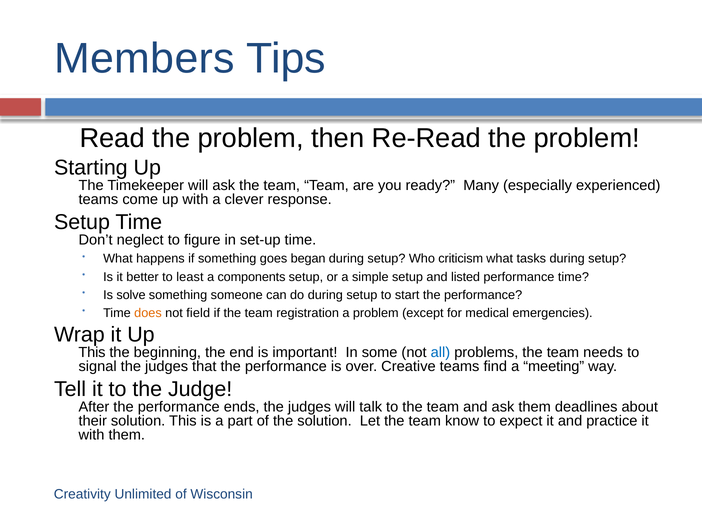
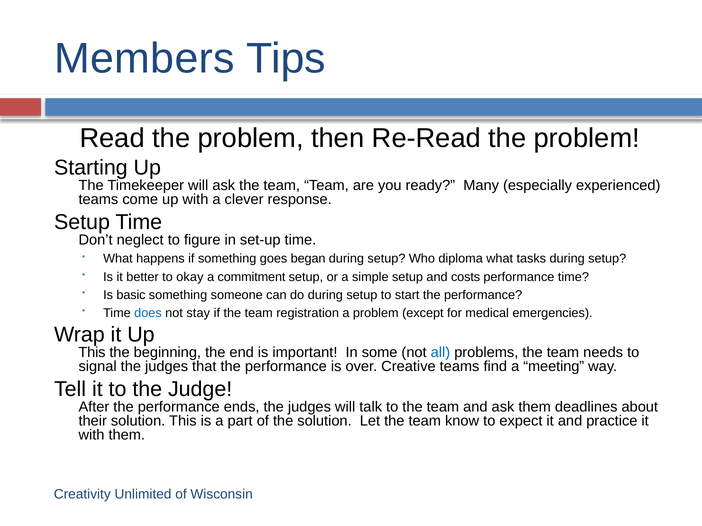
criticism: criticism -> diploma (461, 259)
least: least -> okay (190, 277)
components: components -> commitment (252, 277)
listed: listed -> costs (466, 277)
solve: solve -> basic (131, 295)
does colour: orange -> blue (148, 313)
field: field -> stay (198, 313)
